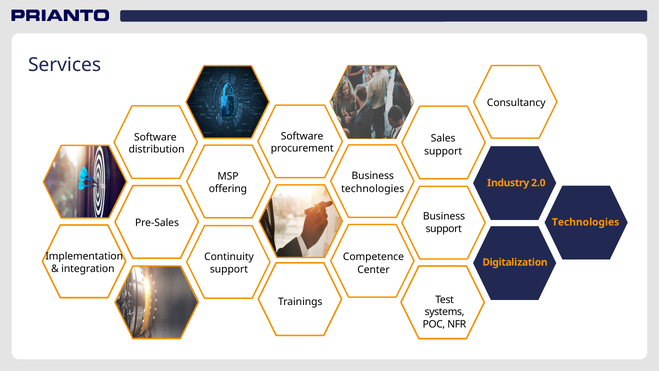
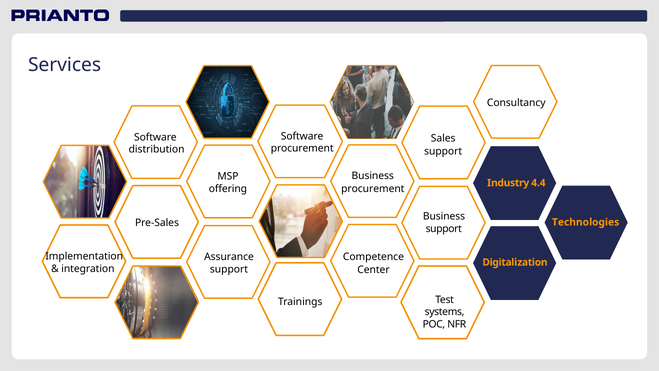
2.0: 2.0 -> 4.4 (538, 183)
technologies: technologies -> procurement (373, 189)
Continuity: Continuity -> Assurance (229, 257)
